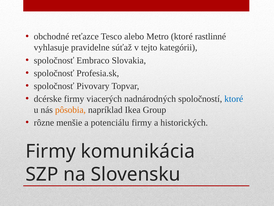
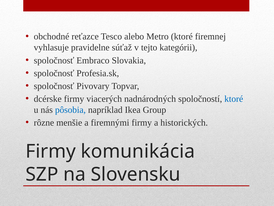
rastlinné: rastlinné -> firemnej (210, 36)
pôsobia colour: orange -> blue (70, 110)
potenciálu: potenciálu -> firemnými (110, 122)
